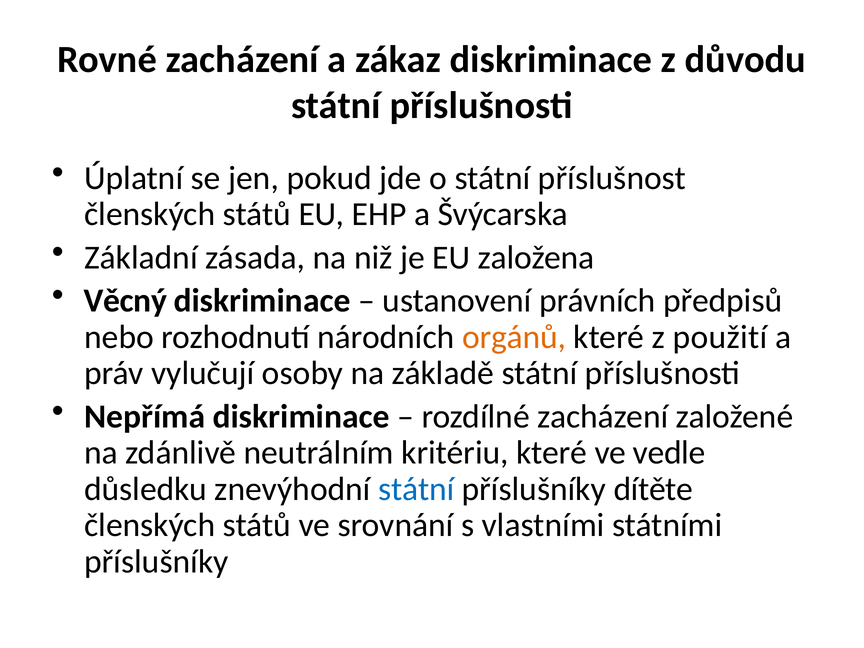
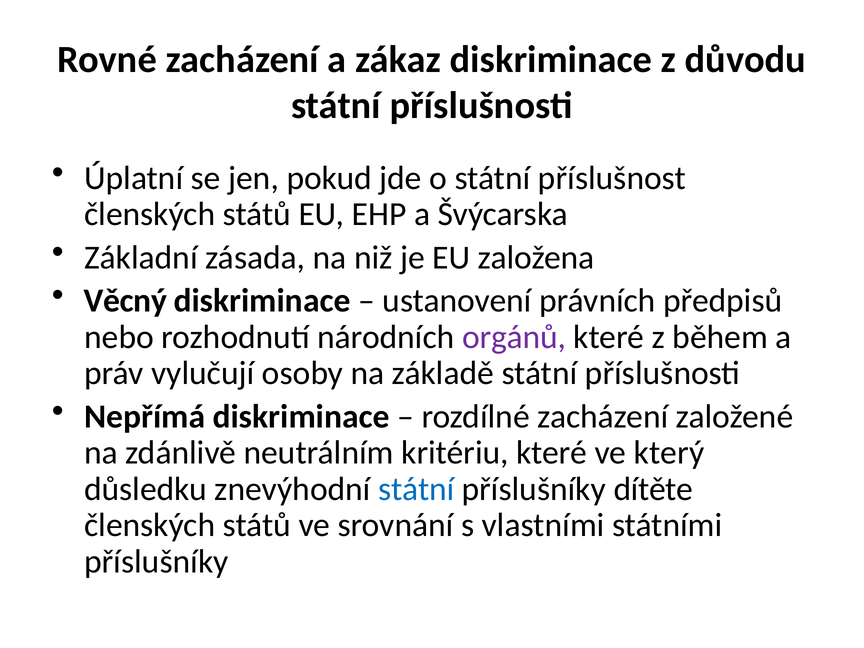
orgánů colour: orange -> purple (514, 337)
použití: použití -> během (720, 337)
vedle: vedle -> který (669, 453)
